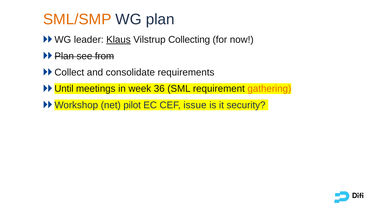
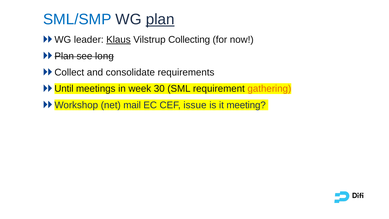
SML/SMP colour: orange -> blue (77, 19)
plan underline: none -> present (160, 19)
from: from -> long (104, 56)
36: 36 -> 30 (159, 89)
pilot: pilot -> mail (132, 105)
security: security -> meeting (246, 105)
